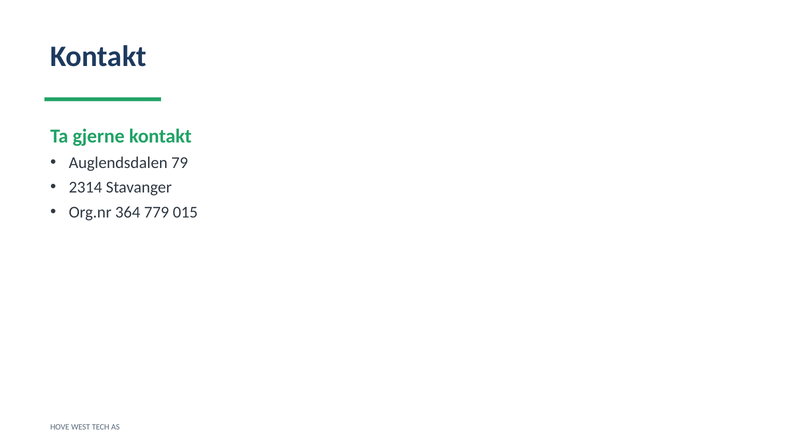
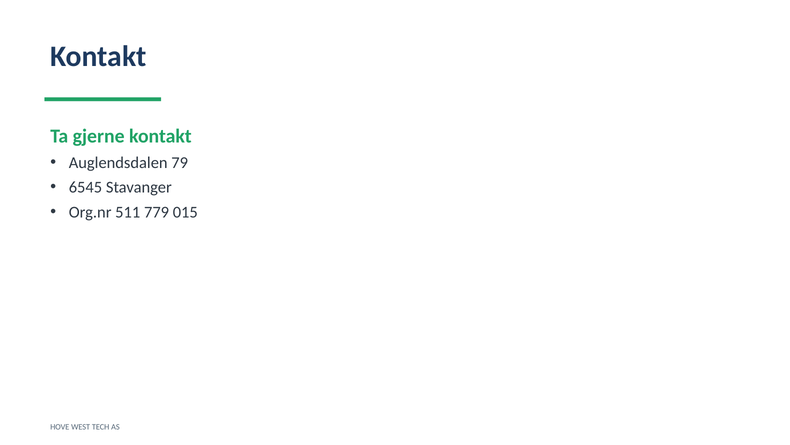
2314: 2314 -> 6545 (85, 187)
364: 364 -> 511 (128, 212)
